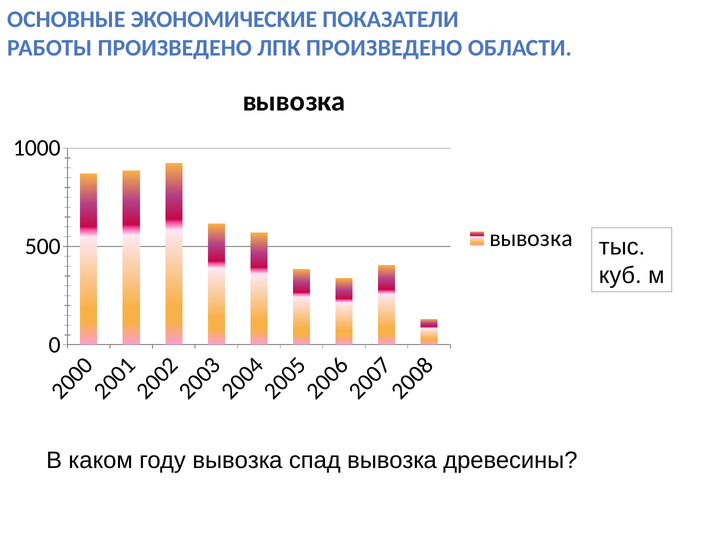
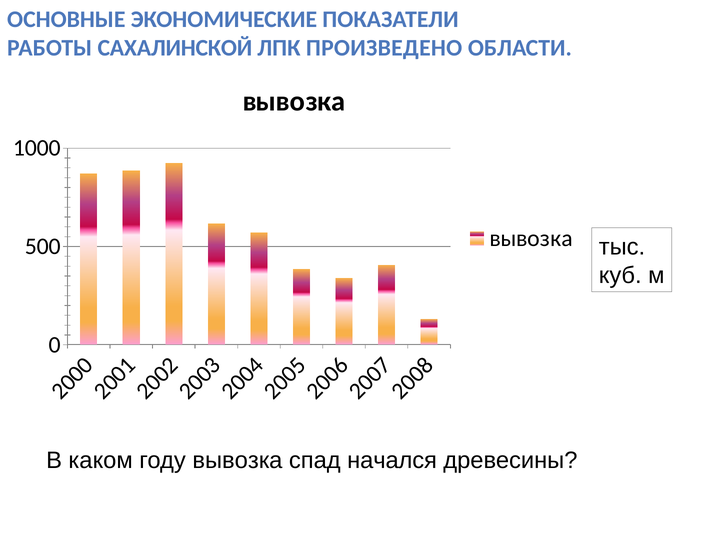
РАБОТЫ ПРОИЗВЕДЕНО: ПРОИЗВЕДЕНО -> САХАЛИНСКОЙ (175, 48)
спад вывозка: вывозка -> начался (392, 460)
